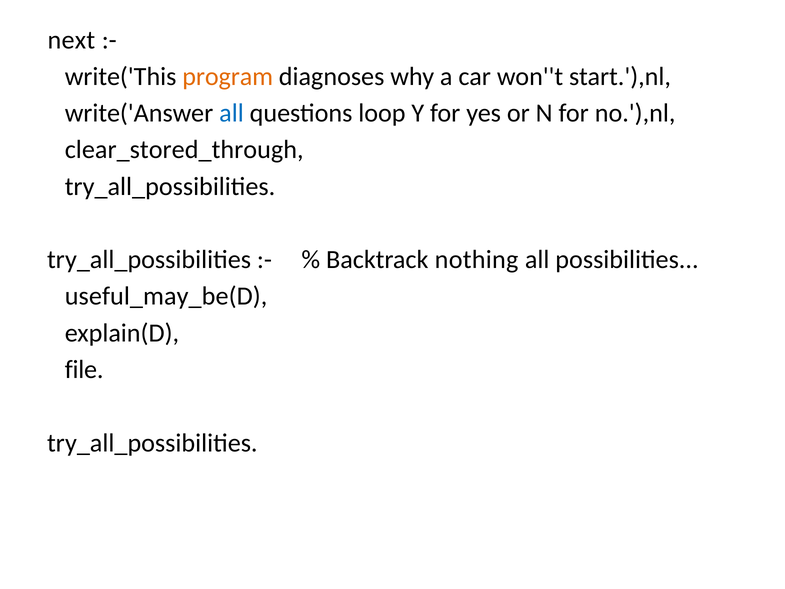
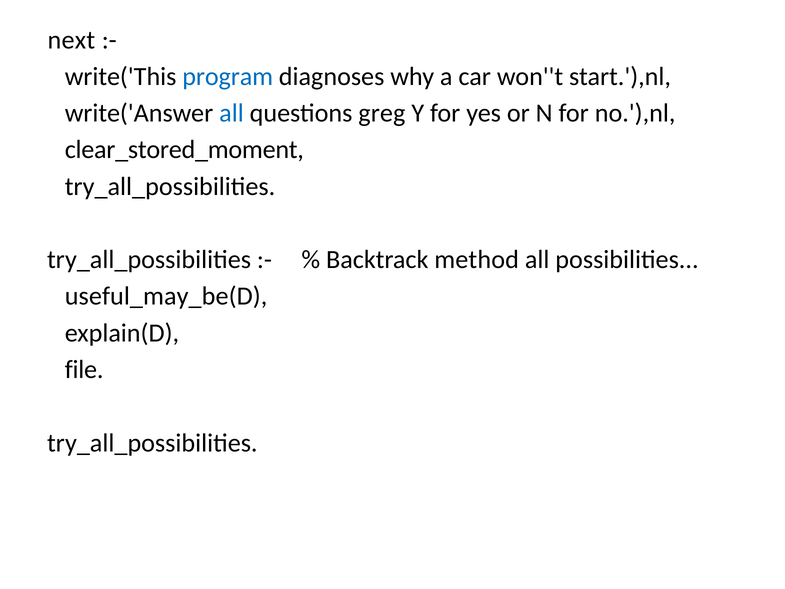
program colour: orange -> blue (228, 76)
loop: loop -> greg (382, 113)
clear_stored_through: clear_stored_through -> clear_stored_moment (184, 150)
nothing: nothing -> method (477, 260)
